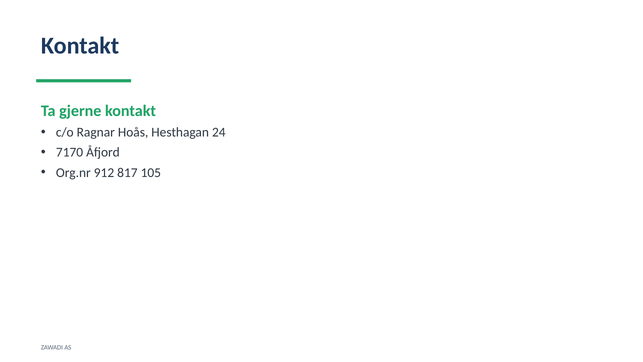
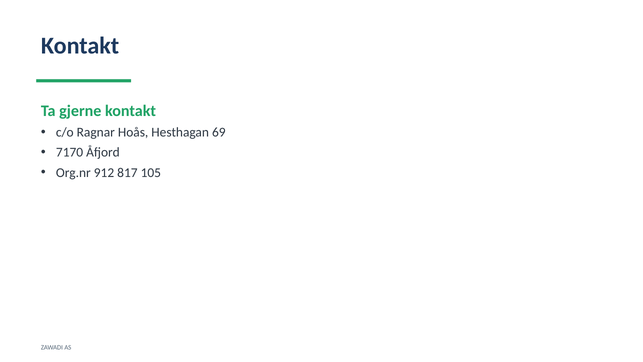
24: 24 -> 69 (219, 132)
